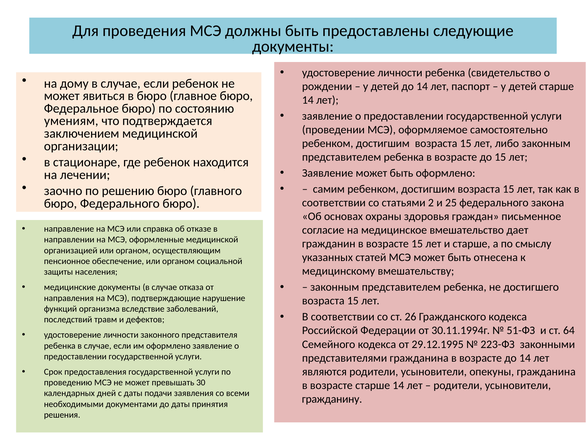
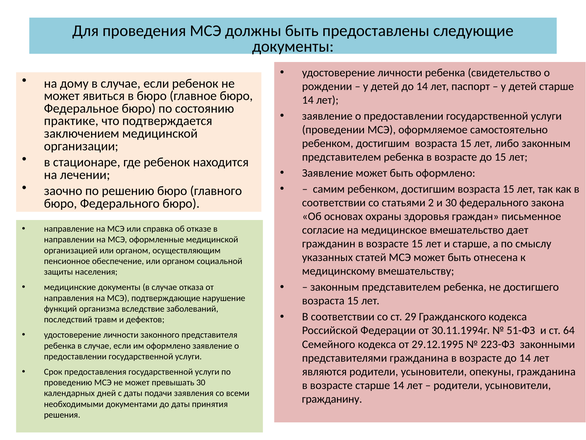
умениям: умениям -> практике (71, 121)
и 25: 25 -> 30 (451, 202)
26: 26 -> 29 (411, 317)
